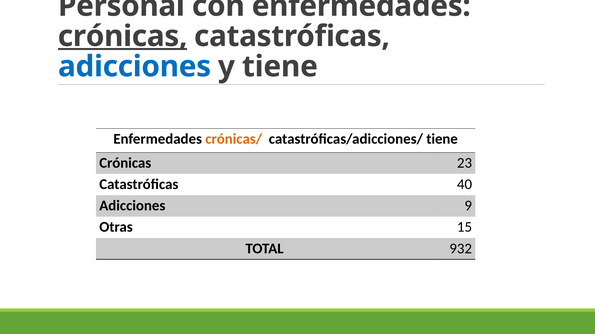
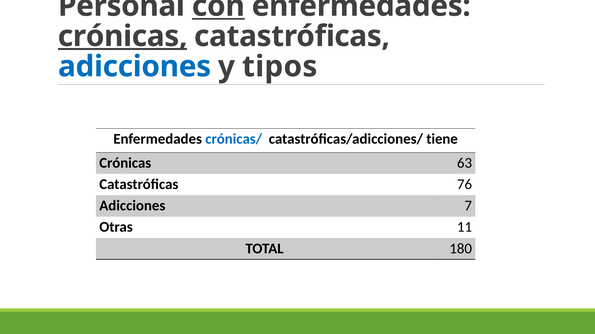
con underline: none -> present (218, 6)
y tiene: tiene -> tipos (280, 67)
crónicas/ colour: orange -> blue (234, 139)
23: 23 -> 63 (465, 163)
40: 40 -> 76 (465, 185)
9: 9 -> 7 (468, 206)
15: 15 -> 11 (465, 228)
932: 932 -> 180 (461, 249)
